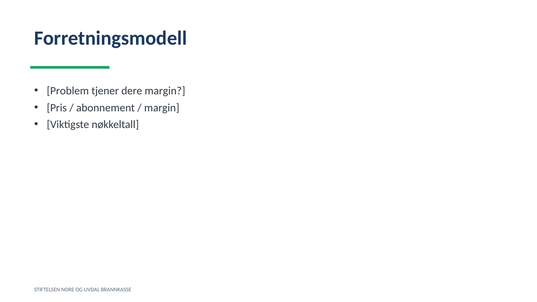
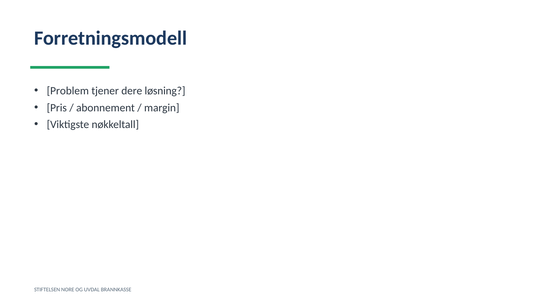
dere margin: margin -> løsning (165, 91)
